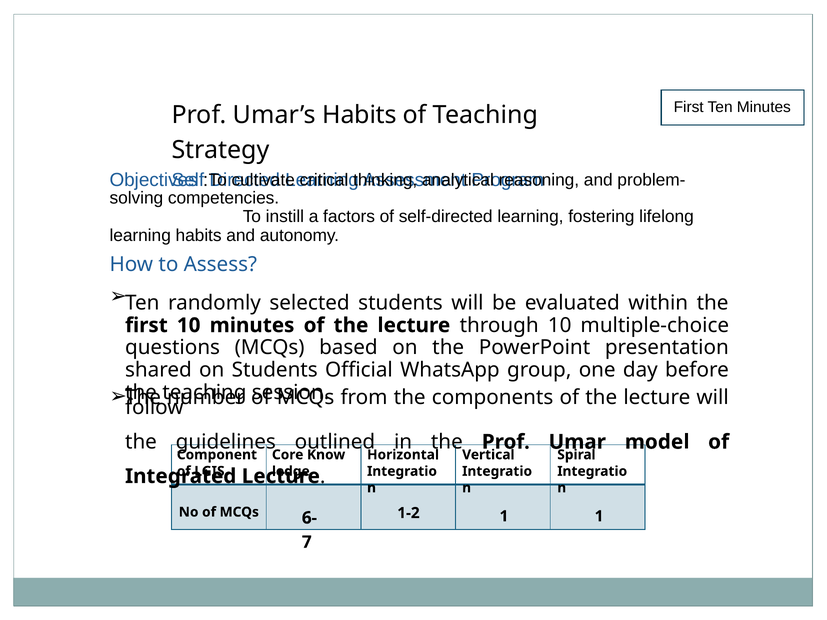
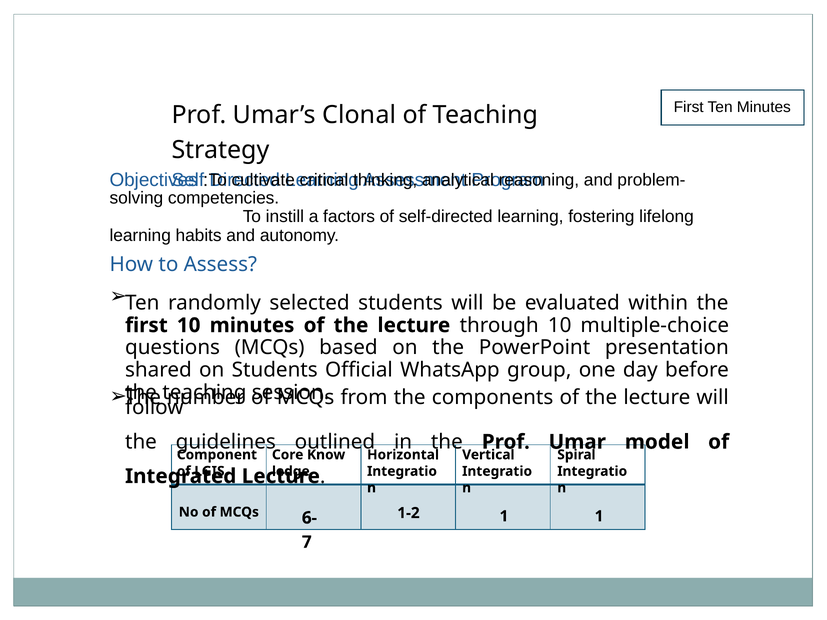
Umar’s Habits: Habits -> Clonal (359, 115)
